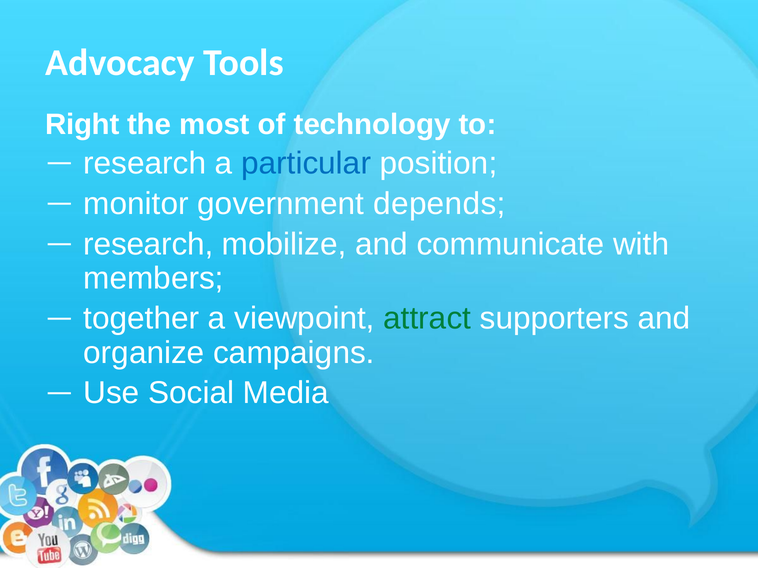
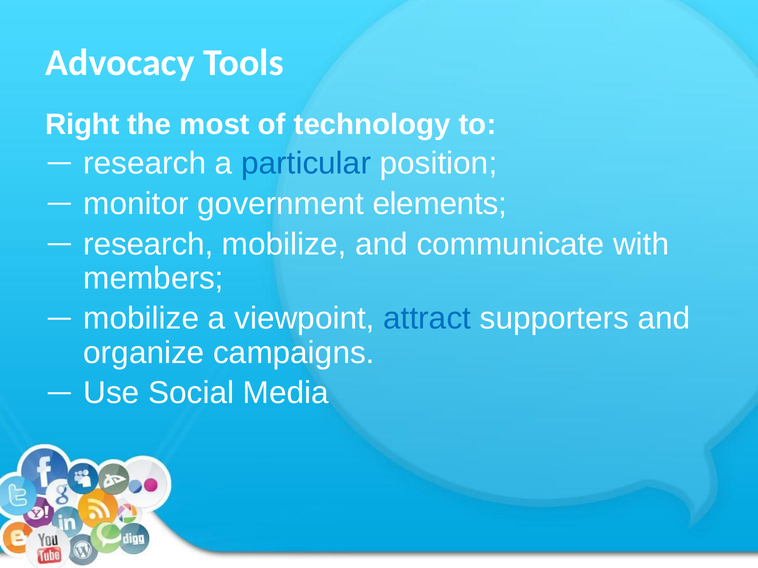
depends: depends -> elements (440, 204)
together: together -> mobilize (141, 319)
attract colour: green -> blue (427, 319)
